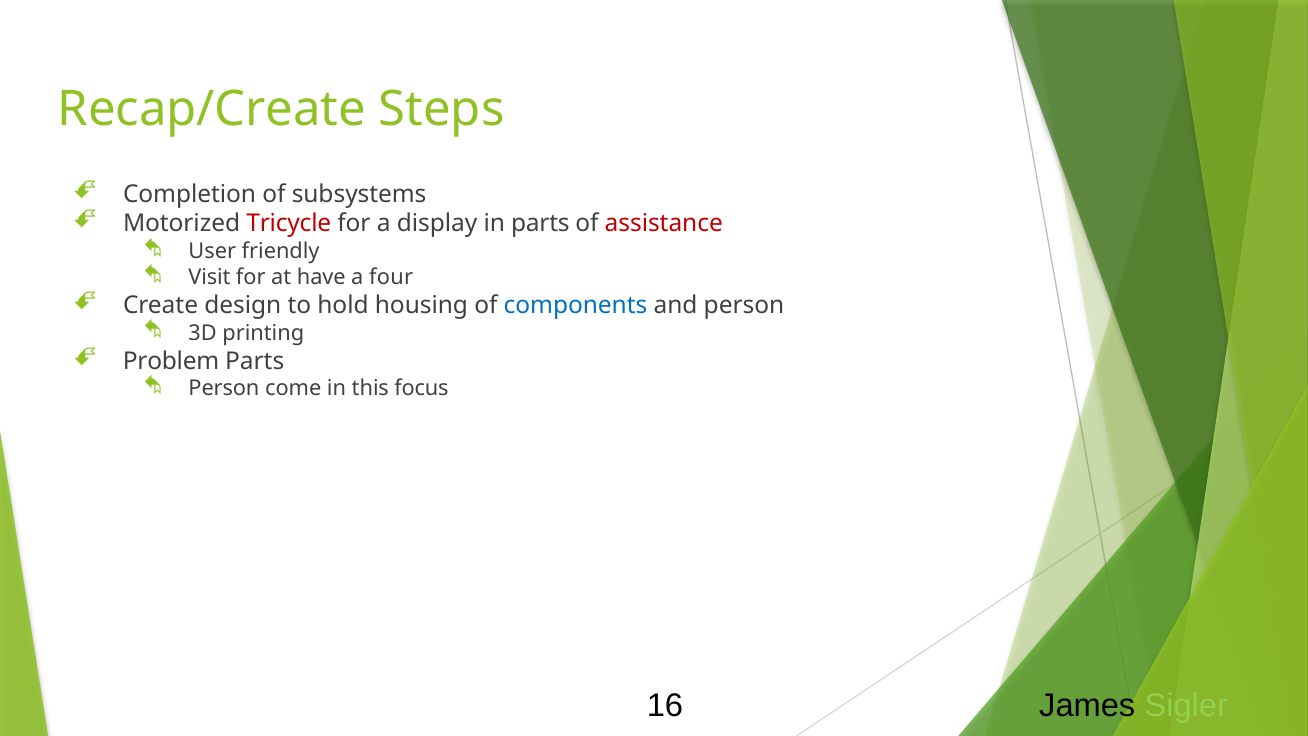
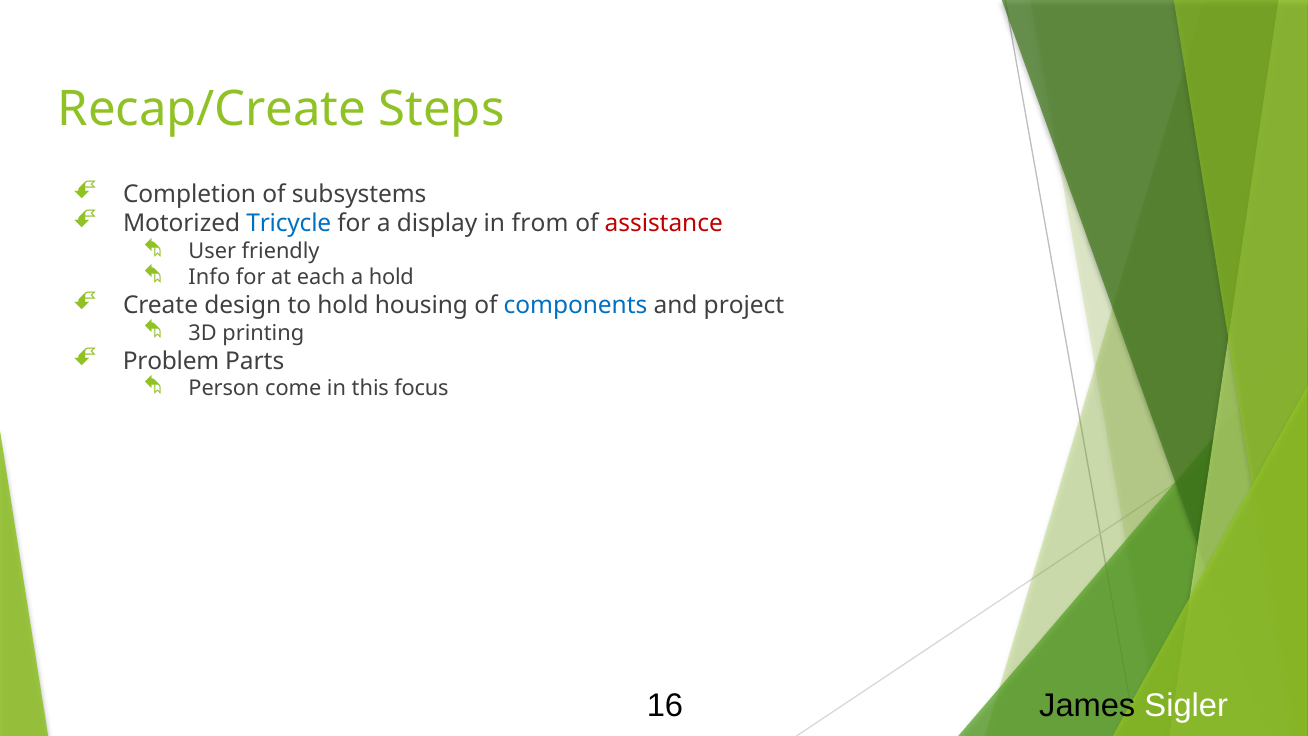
Tricycle colour: red -> blue (289, 224)
in parts: parts -> from (540, 224)
Visit: Visit -> Info (209, 277)
have: have -> each (321, 277)
a four: four -> hold (391, 277)
and person: person -> project (744, 305)
Sigler colour: light green -> white (1186, 705)
